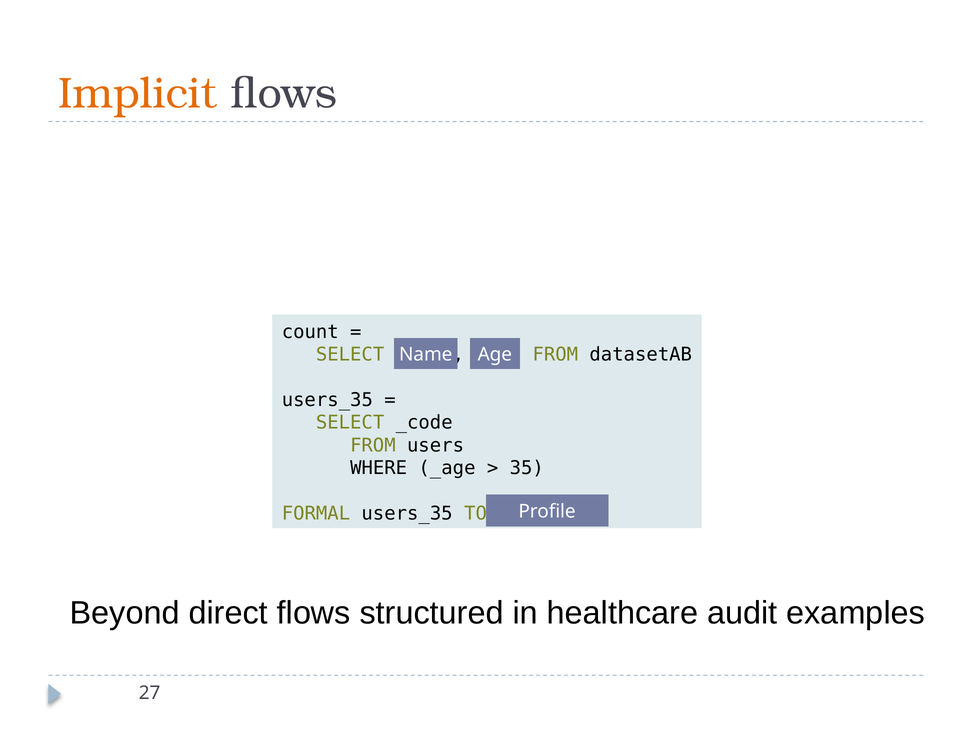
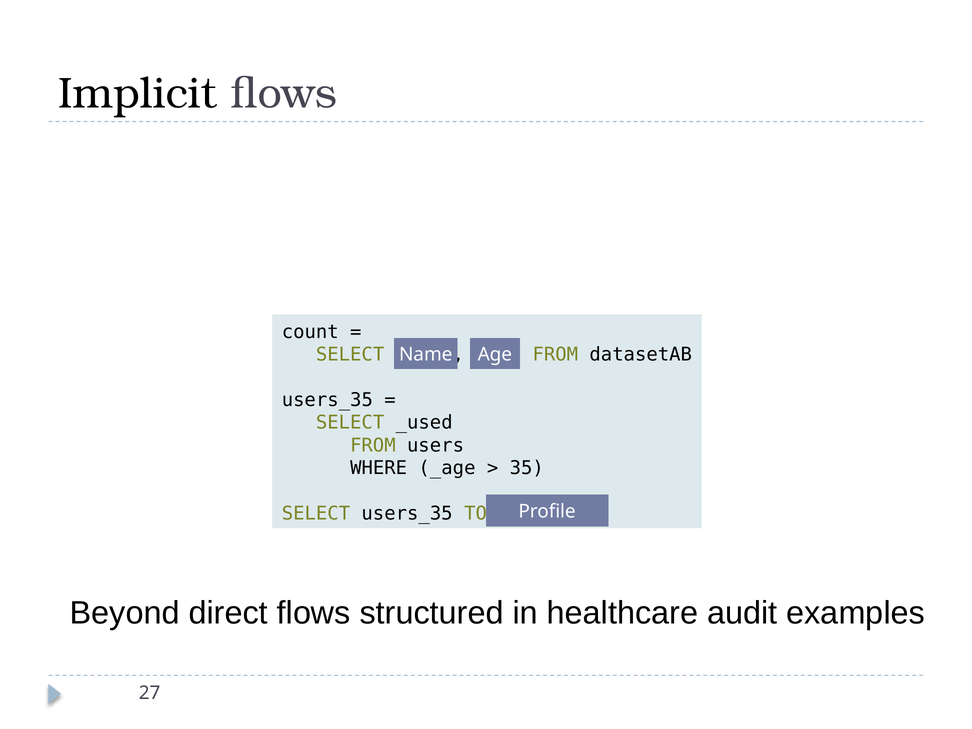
Implicit colour: orange -> black (138, 94)
_code: _code -> _used (424, 423)
FORMAL: FORMAL -> SELECT (316, 513)
